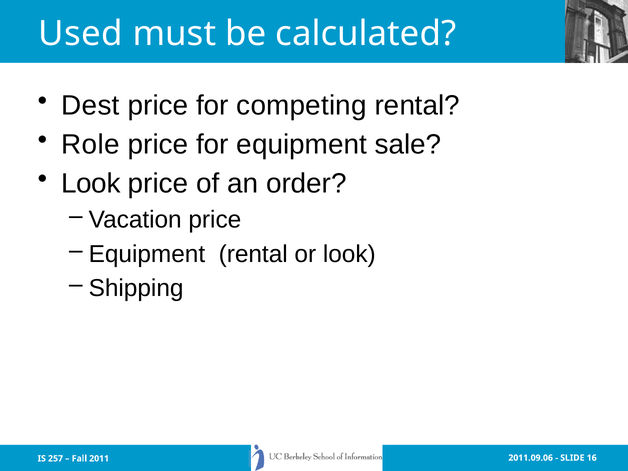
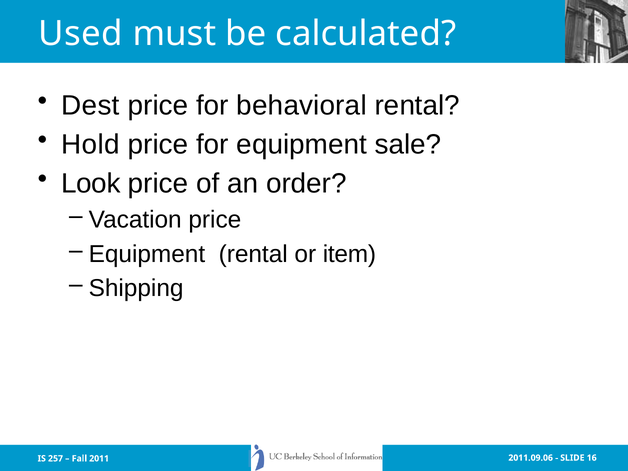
competing: competing -> behavioral (302, 106)
Role: Role -> Hold (91, 145)
or look: look -> item (349, 254)
